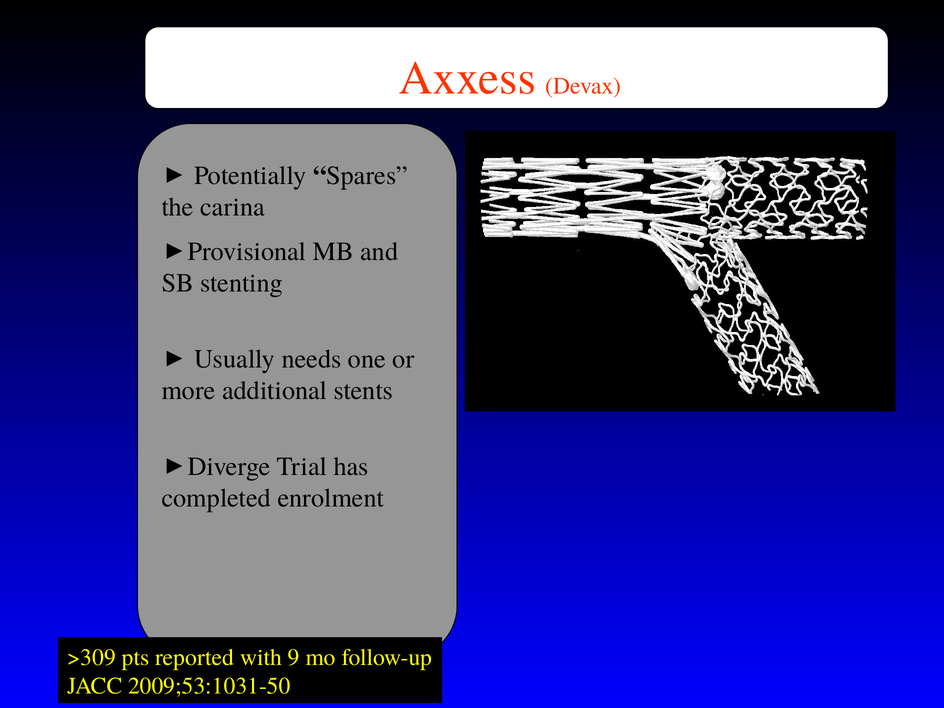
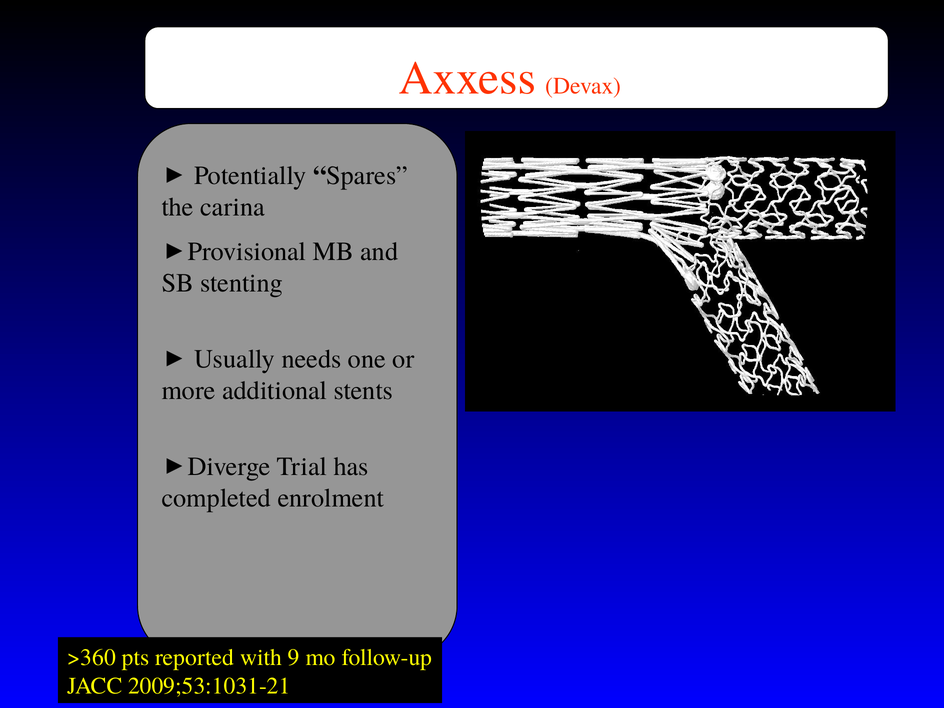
>309: >309 -> >360 (92, 658)
2009;53:1031-50: 2009;53:1031-50 -> 2009;53:1031-21 (209, 686)
